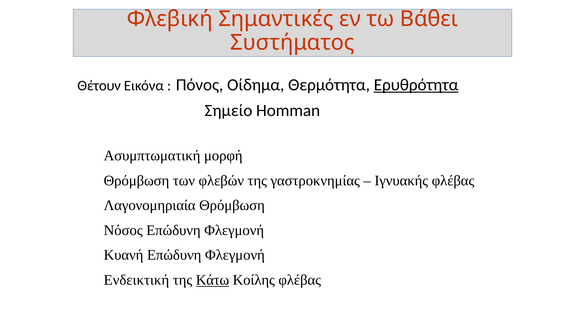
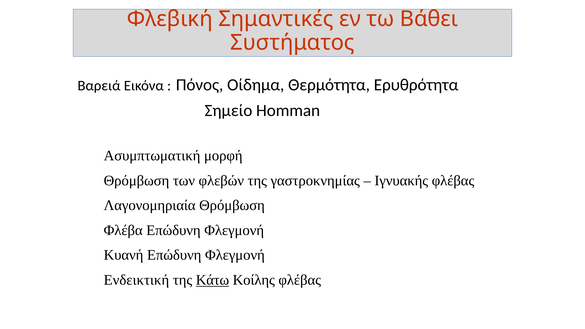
Θέτουν: Θέτουν -> Βαρειά (99, 86)
Ερυθρότητα underline: present -> none (416, 85)
Νόσος: Νόσος -> Φλέβα (123, 230)
